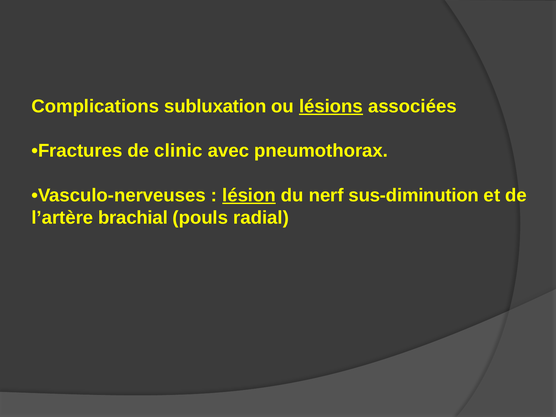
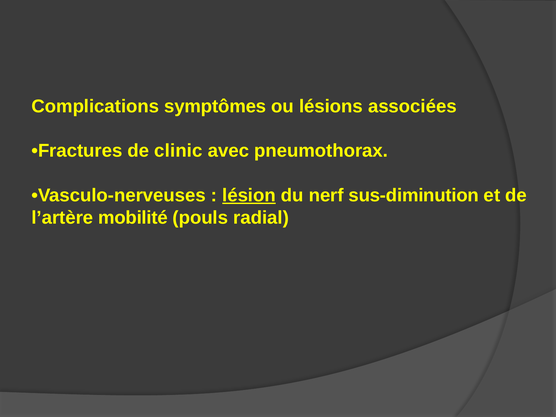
subluxation: subluxation -> symptômes (215, 106)
lésions underline: present -> none (331, 106)
brachial: brachial -> mobilité (133, 218)
